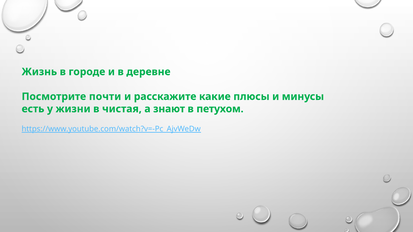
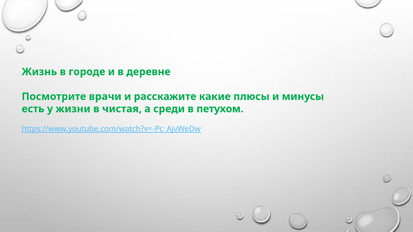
почти: почти -> врачи (105, 97)
знают: знают -> среди (169, 109)
